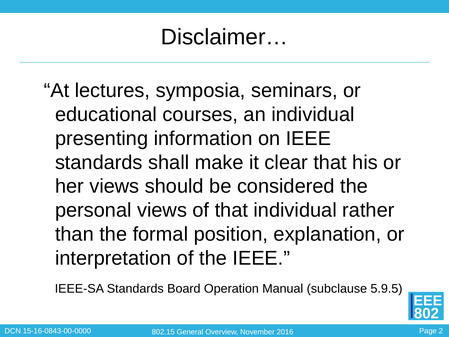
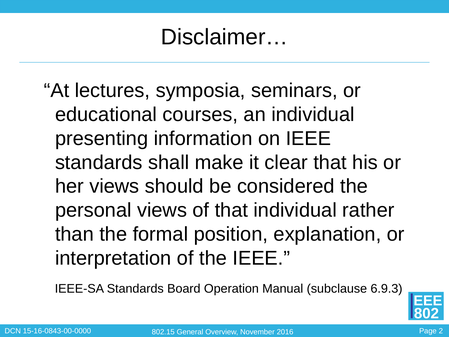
5.9.5: 5.9.5 -> 6.9.3 (386, 289)
